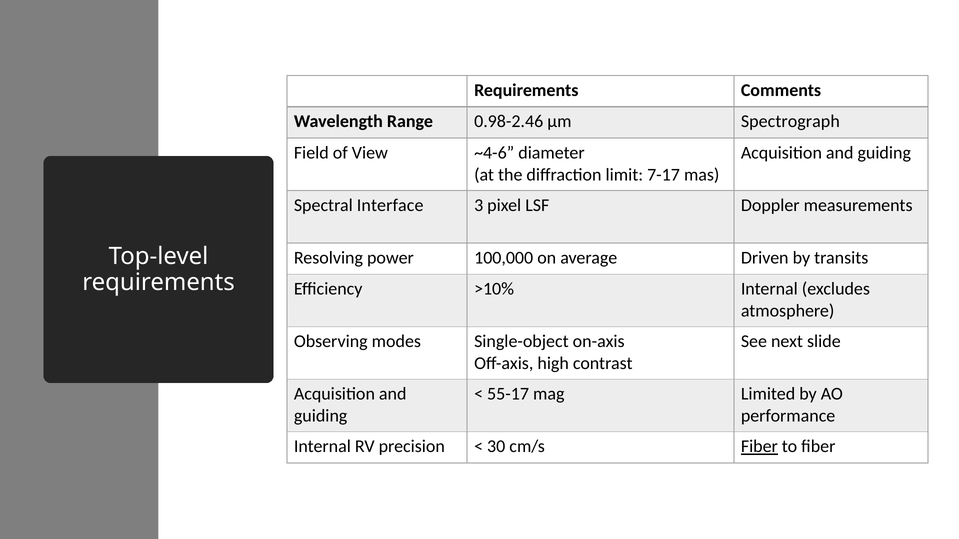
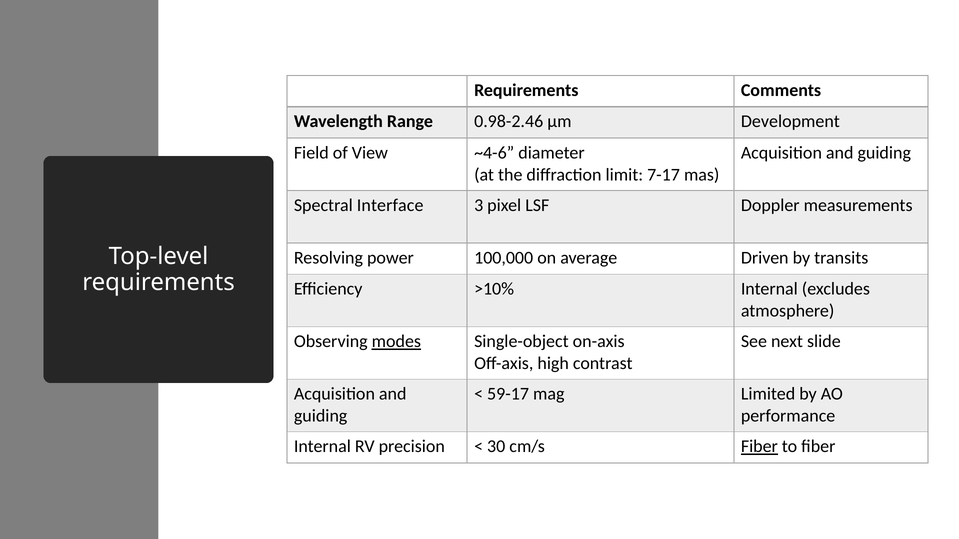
Spectrograph: Spectrograph -> Development (790, 122)
modes underline: none -> present (396, 342)
55-17: 55-17 -> 59-17 (508, 394)
